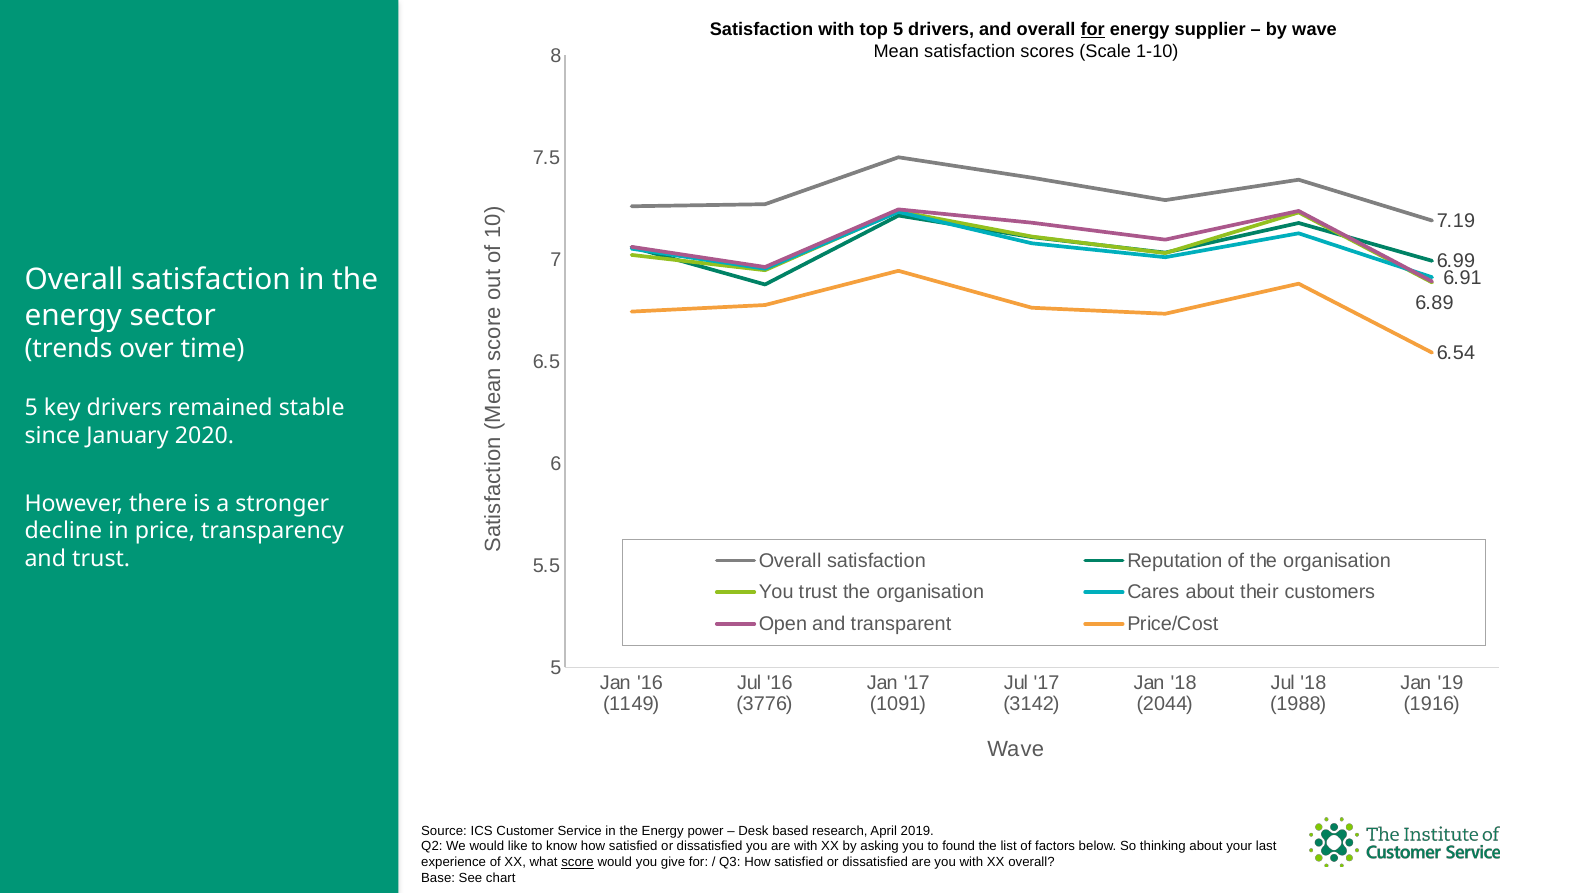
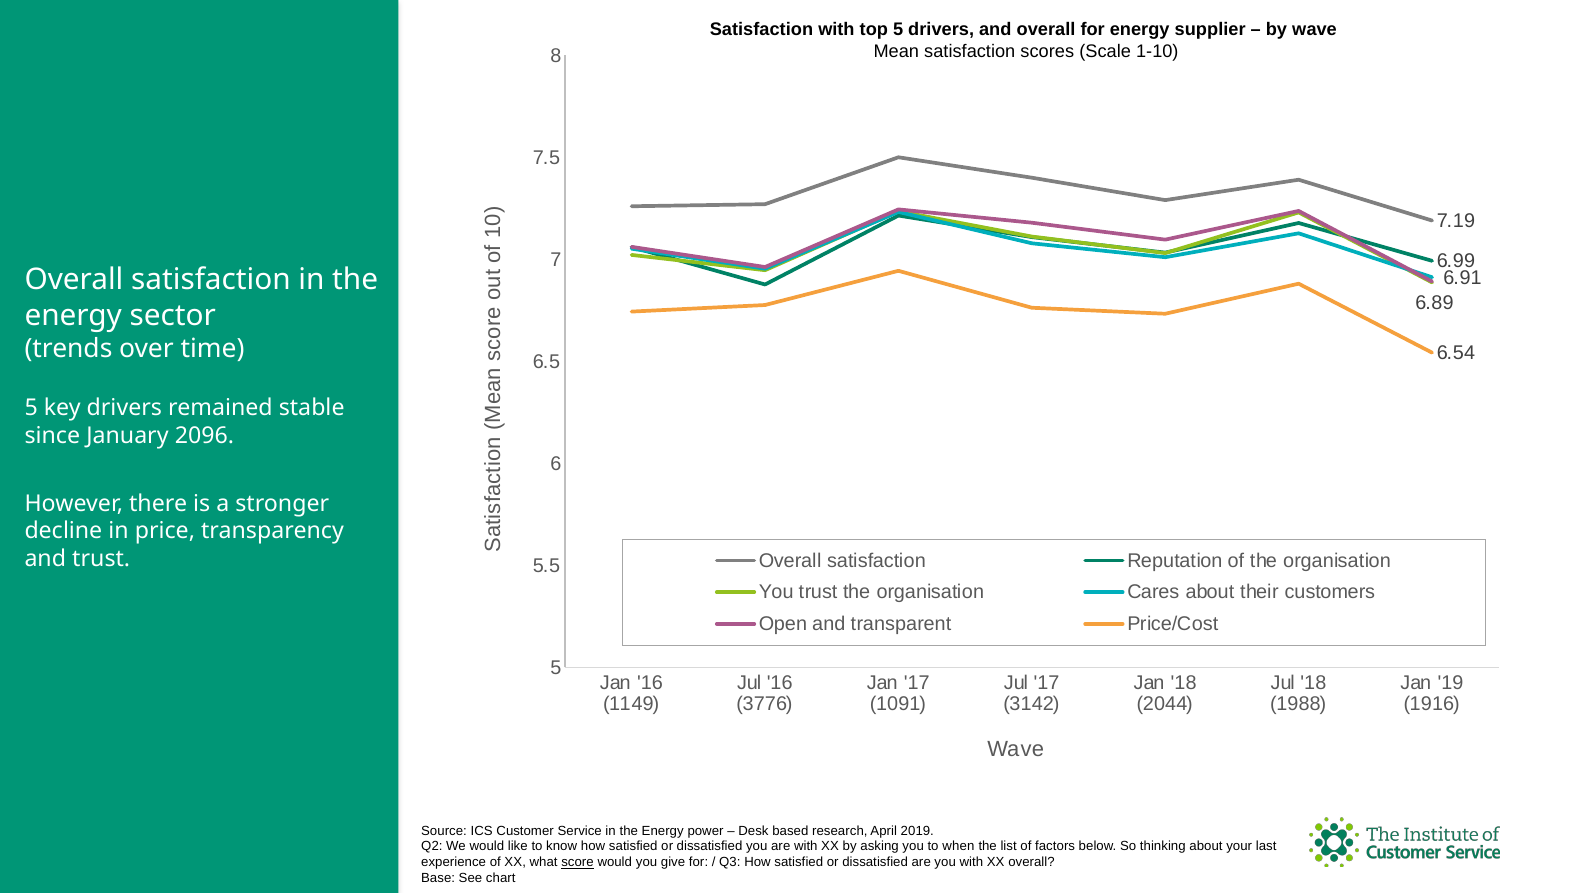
for underline: present -> none (1093, 30)
2020: 2020 -> 2096 (204, 436)
found: found -> when (958, 847)
